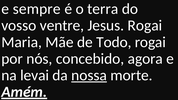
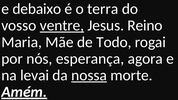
sempre: sempre -> debaixo (37, 9)
ventre underline: none -> present (62, 26)
Jesus Rogai: Rogai -> Reino (145, 26)
concebido: concebido -> esperança (90, 59)
